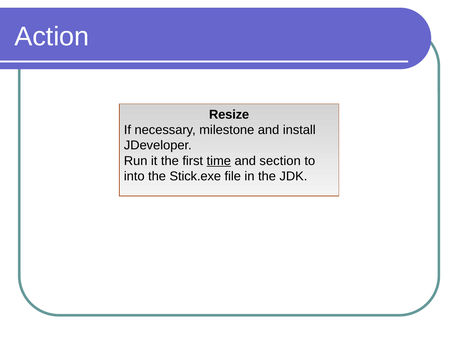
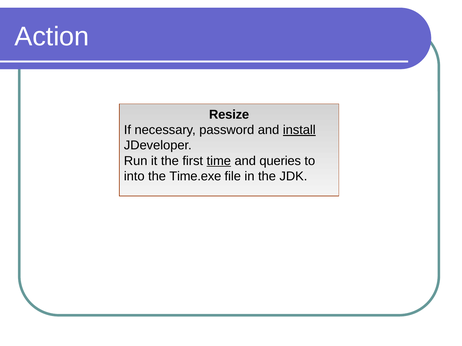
milestone: milestone -> password (227, 130)
install underline: none -> present (299, 130)
section: section -> queries (280, 161)
Stick.exe: Stick.exe -> Time.exe (195, 176)
